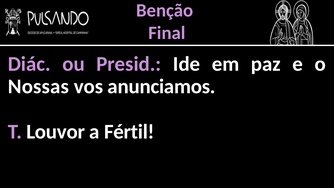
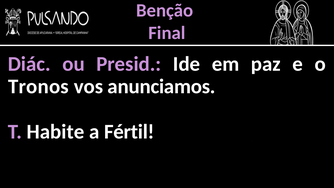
Nossas: Nossas -> Tronos (38, 87)
Louvor: Louvor -> Habite (56, 132)
